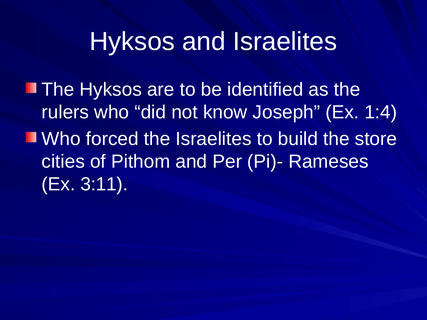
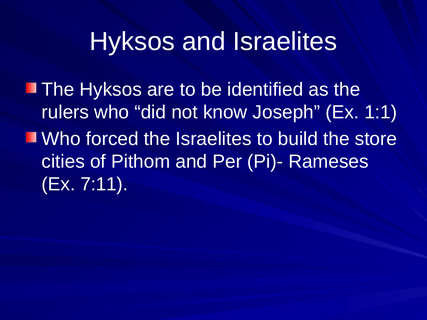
1:4: 1:4 -> 1:1 (381, 112)
3:11: 3:11 -> 7:11 (104, 184)
